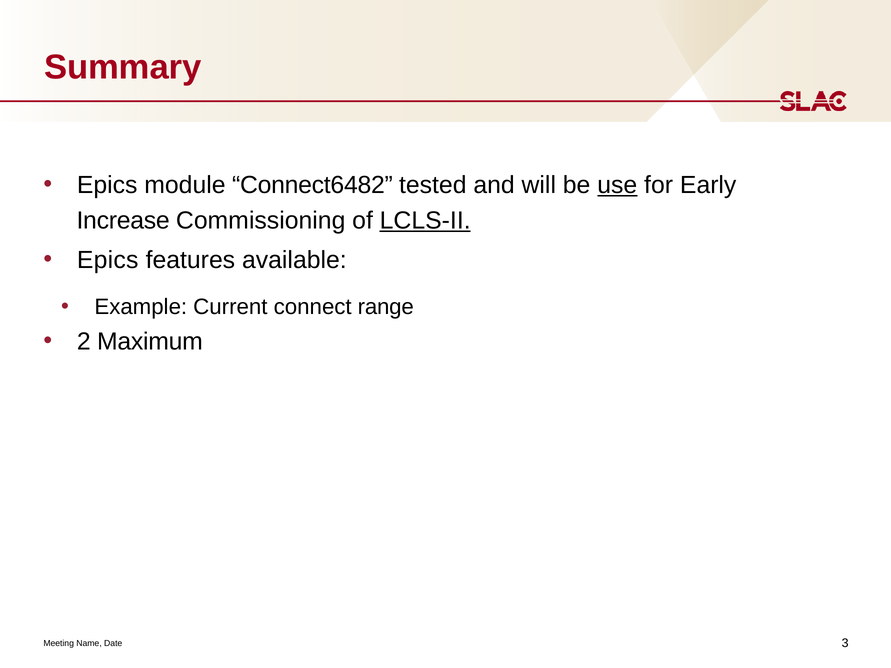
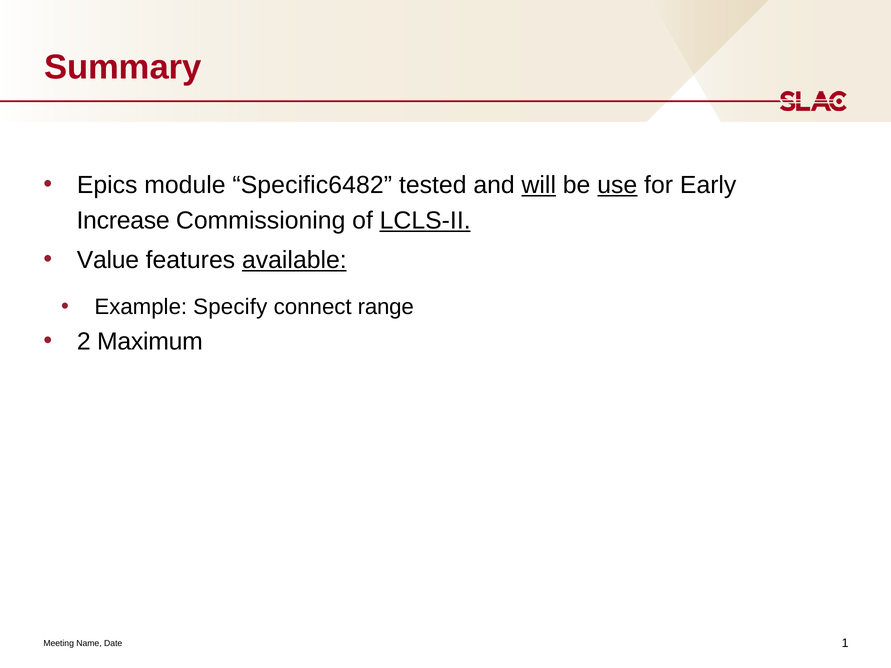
Connect6482: Connect6482 -> Specific6482 (312, 185)
will underline: none -> present (539, 185)
Epics: Epics -> Value (108, 260)
available underline: none -> present (294, 260)
Current: Current -> Specify (230, 307)
3: 3 -> 1 (845, 643)
